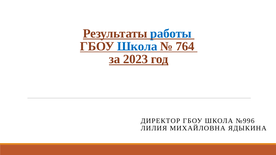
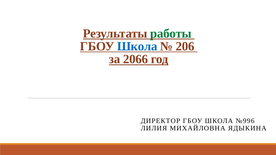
работы colour: blue -> green (171, 34)
764: 764 -> 206 (185, 46)
2023: 2023 -> 2066 (136, 59)
